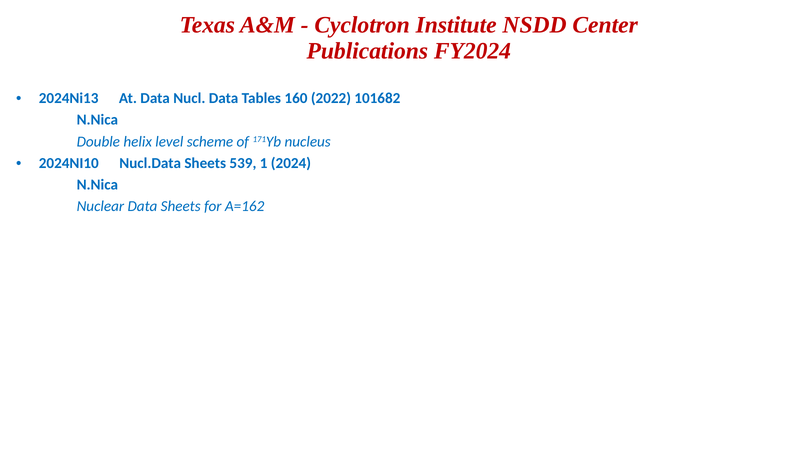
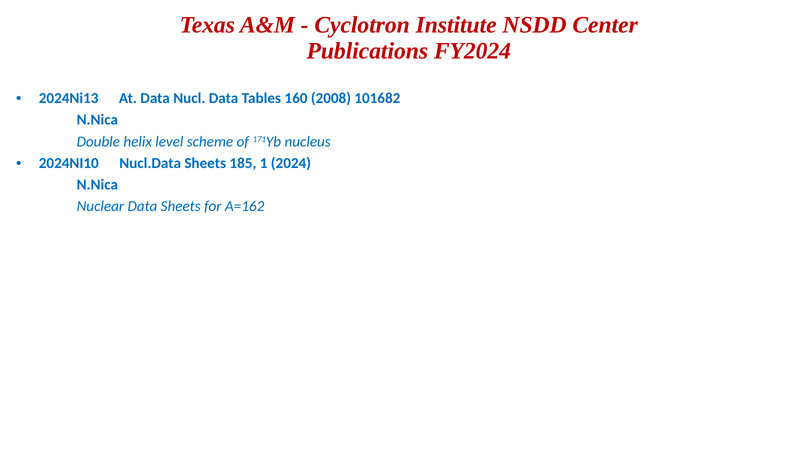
2022: 2022 -> 2008 (331, 98)
539: 539 -> 185 (243, 163)
